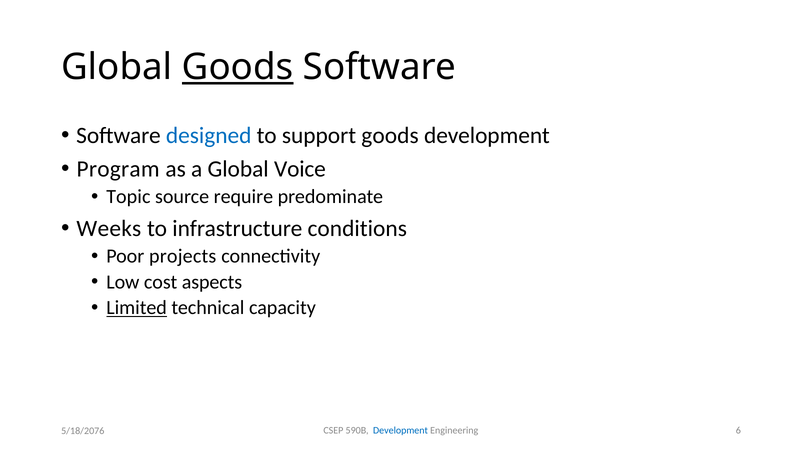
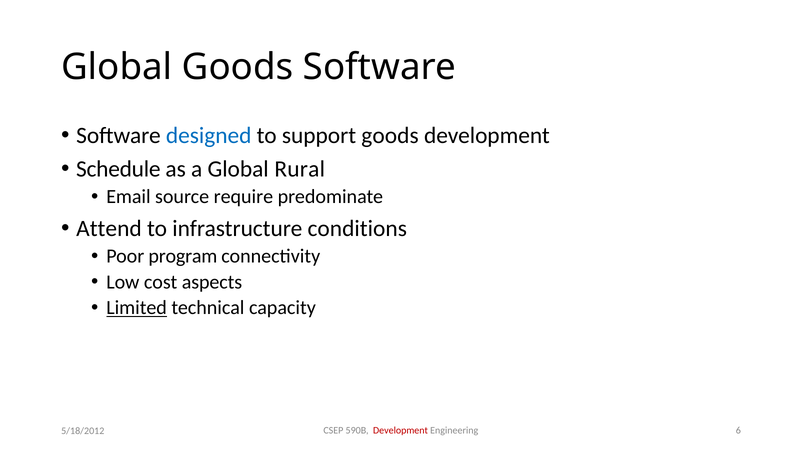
Goods underline: present -> none (238, 67)
Program: Program -> Schedule (118, 169)
Voice: Voice -> Rural (300, 169)
Topic: Topic -> Email (128, 197)
Weeks: Weeks -> Attend (109, 229)
projects: projects -> program (183, 256)
Development colour: blue -> red (400, 431)
5/18/2076: 5/18/2076 -> 5/18/2012 (83, 431)
